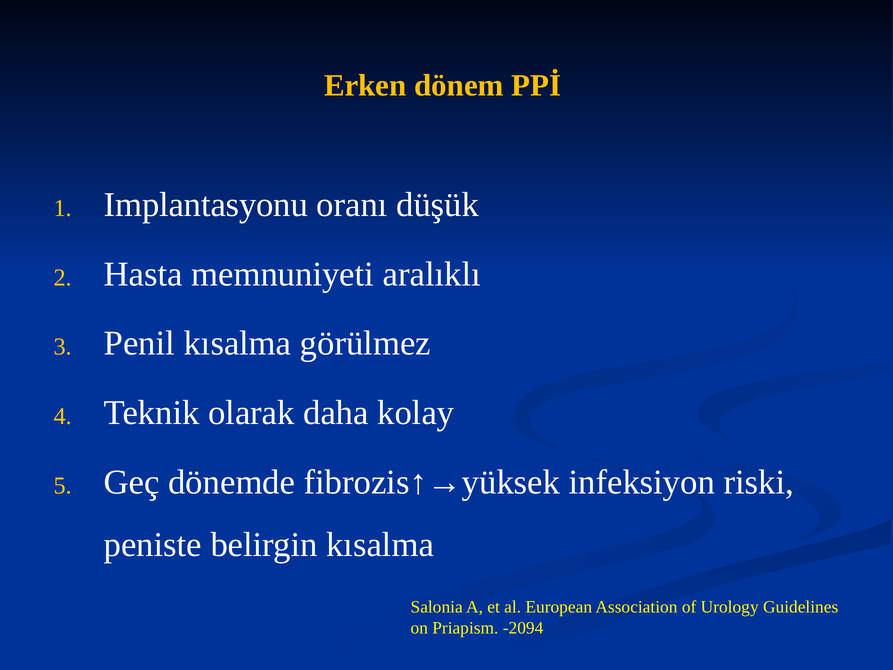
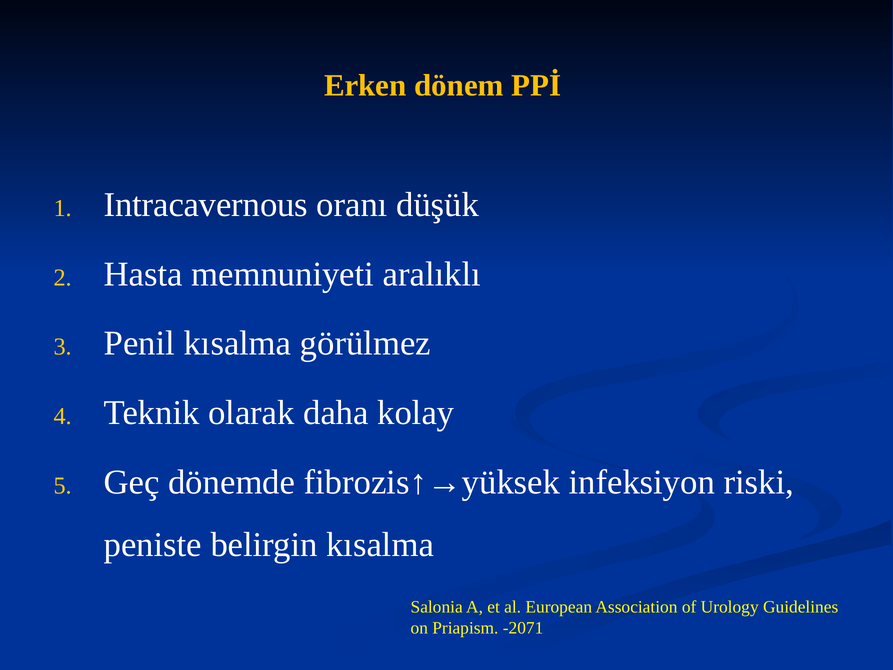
Implantasyonu: Implantasyonu -> Intracavernous (206, 205)
-2094: -2094 -> -2071 (523, 628)
